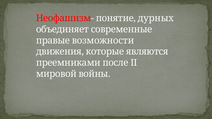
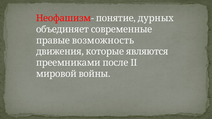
возможности: возможности -> возможность (103, 41)
